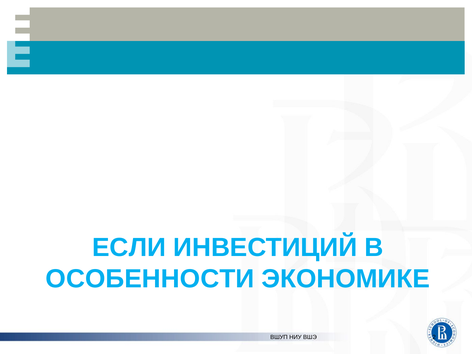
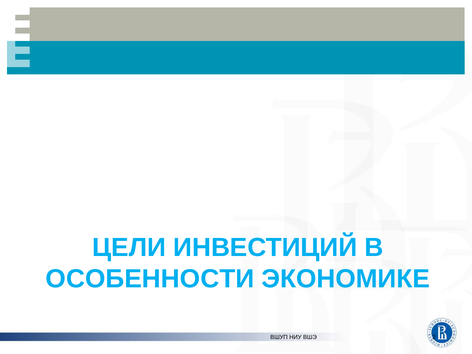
ЕСЛИ: ЕСЛИ -> ЦЕЛИ (129, 247)
